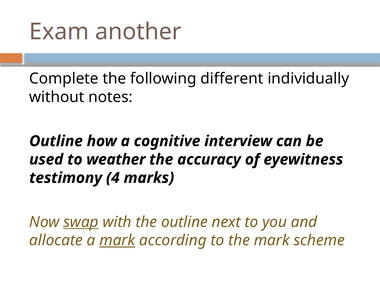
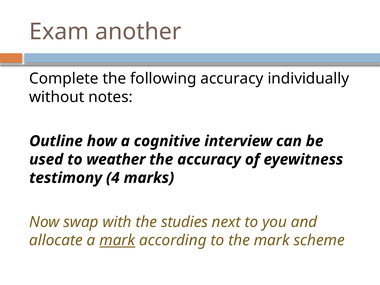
following different: different -> accuracy (232, 79)
swap underline: present -> none (81, 222)
the outline: outline -> studies (184, 222)
